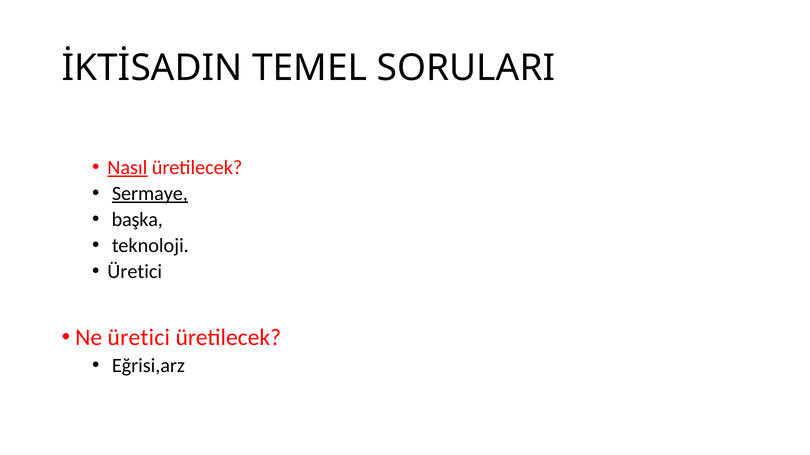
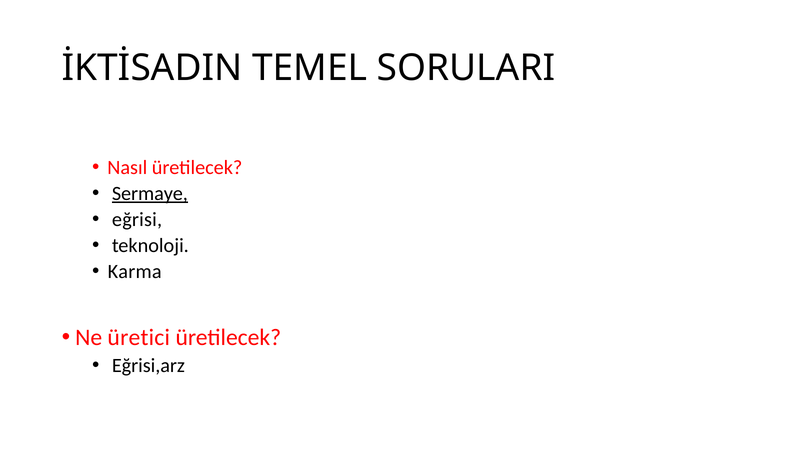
Nasıl underline: present -> none (127, 168)
başka: başka -> eğrisi (137, 220)
Üretici: Üretici -> Karma (135, 272)
